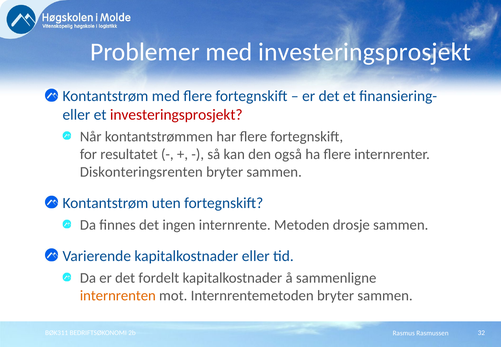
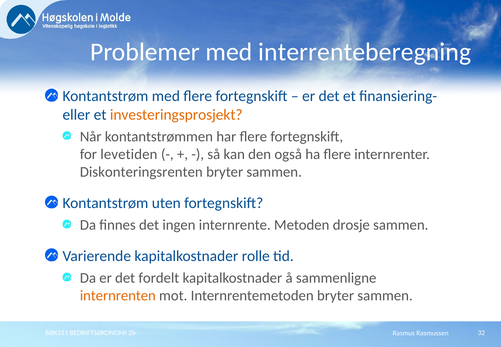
med investeringsprosjekt: investeringsprosjekt -> interrenteberegning (365, 52)
investeringsprosjekt colour: red -> orange (176, 115)
resultatet: resultatet -> levetiden (129, 154)
kapitalkostnader eller: eller -> rolle (256, 256)
